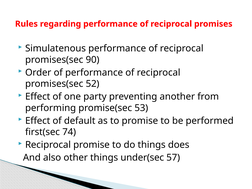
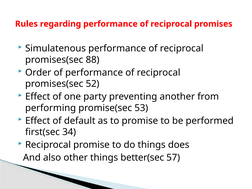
90: 90 -> 88 (93, 60)
74: 74 -> 34 (69, 132)
under(sec: under(sec -> better(sec (142, 158)
